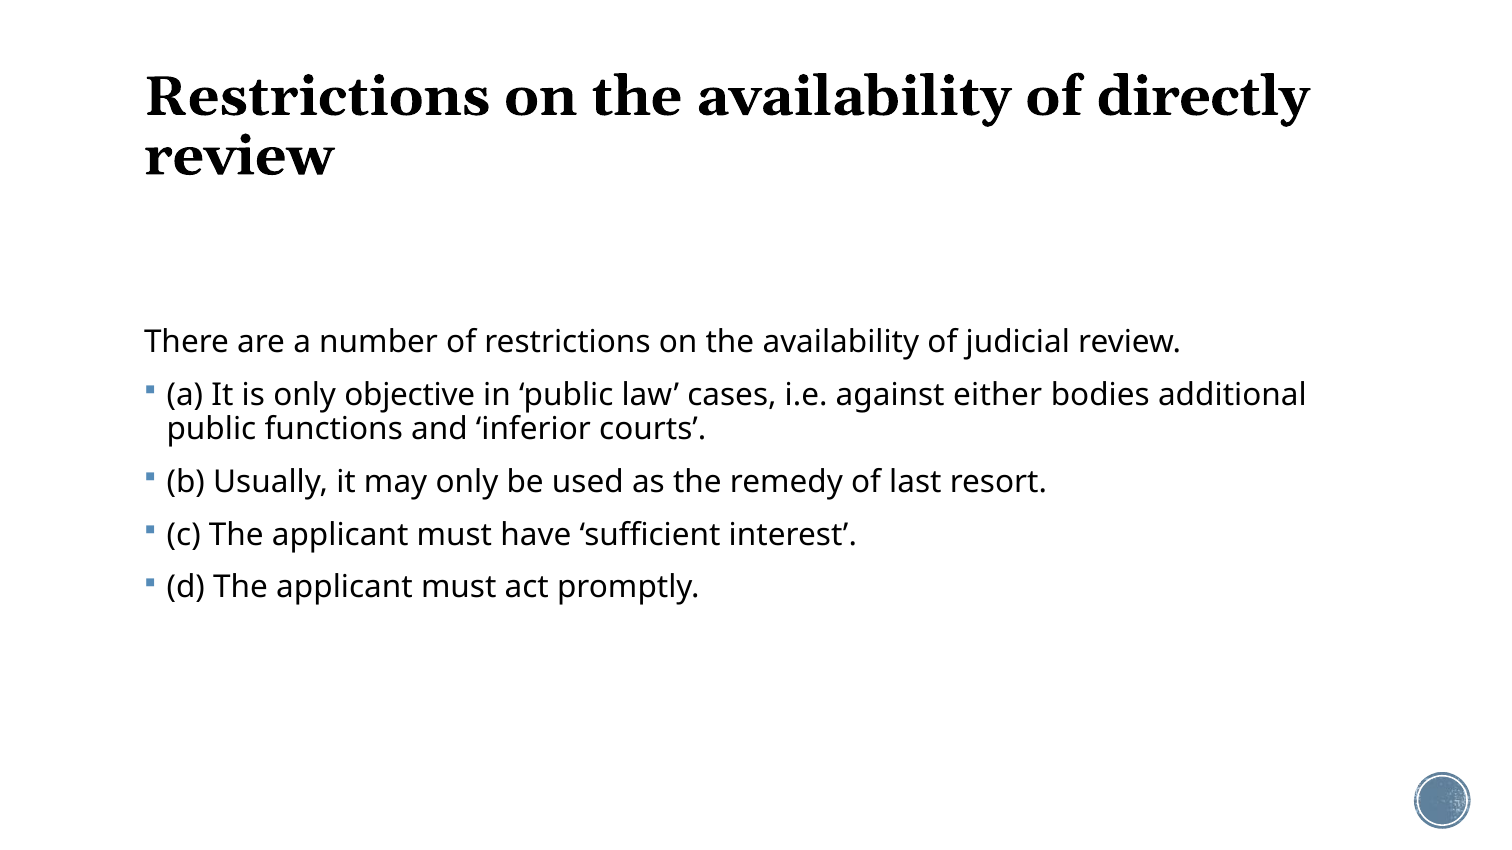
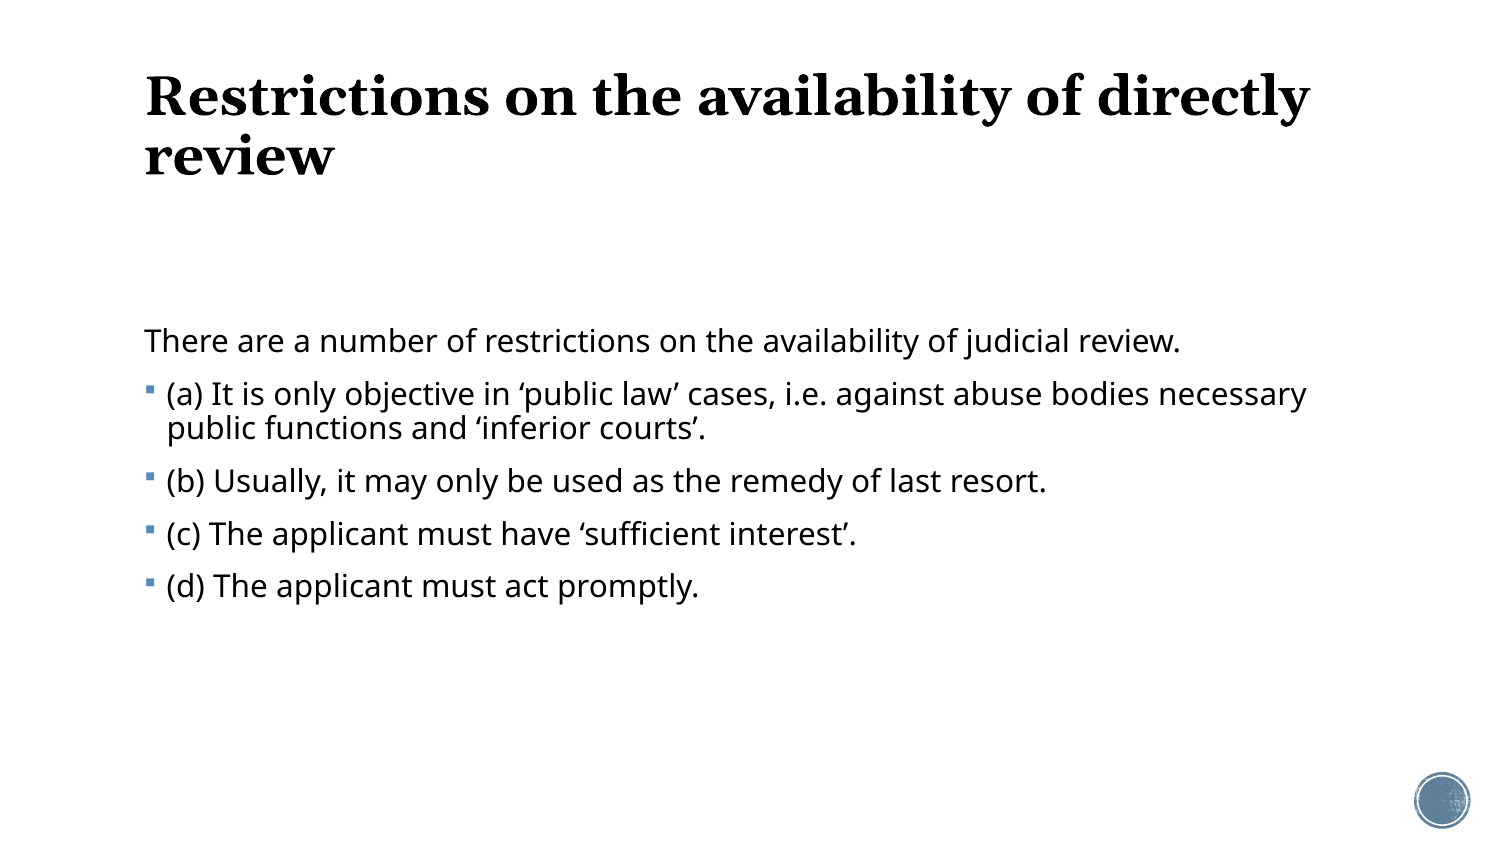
either: either -> abuse (998, 395)
additional: additional -> necessary (1232, 395)
